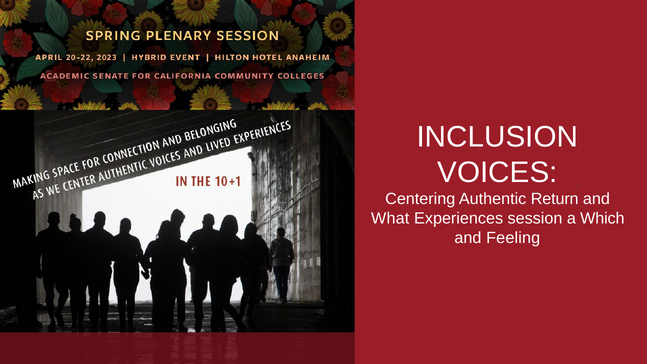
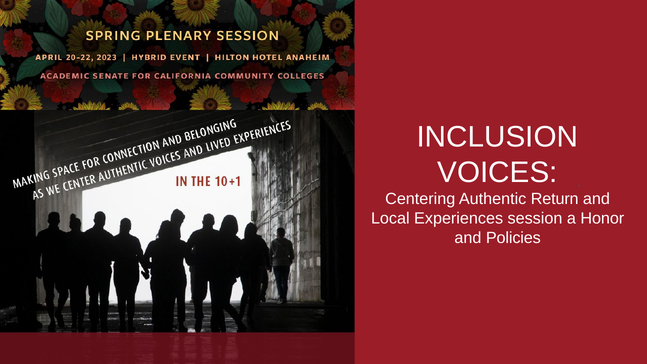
What: What -> Local (390, 218)
Which: Which -> Honor (602, 218)
Feeling: Feeling -> Policies (513, 238)
